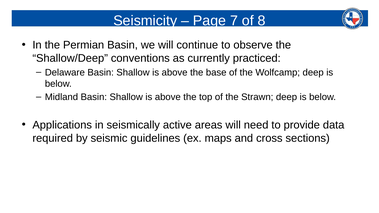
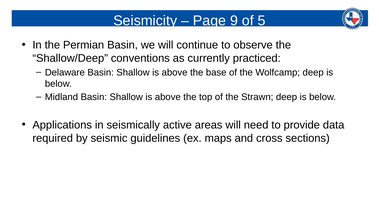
7: 7 -> 9 (234, 21)
8: 8 -> 5 (262, 21)
